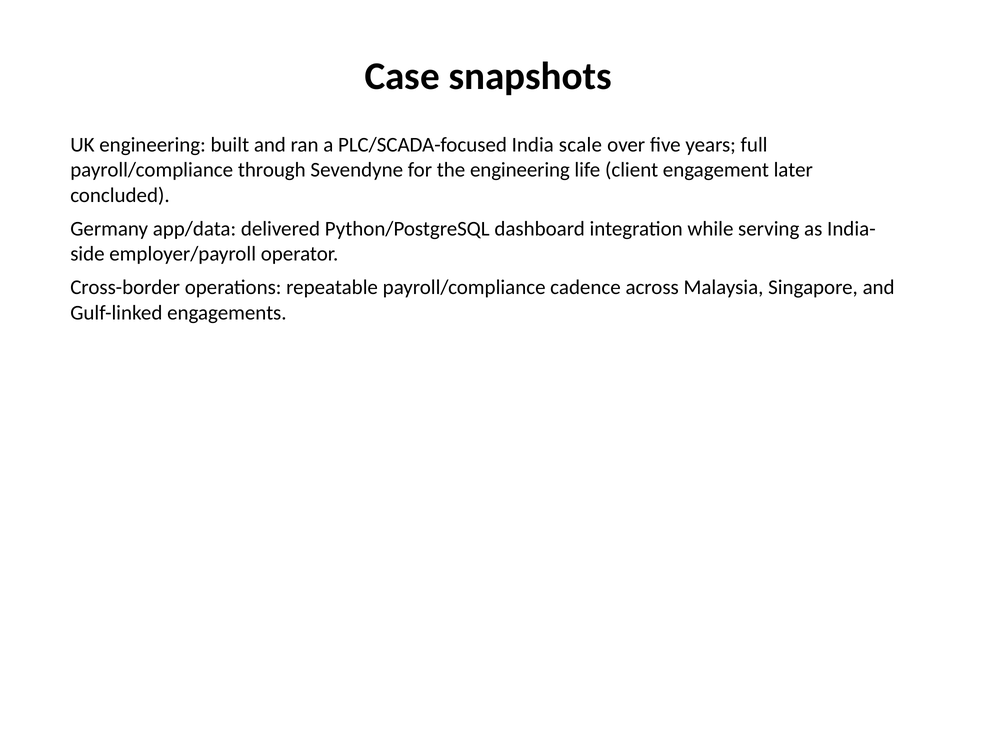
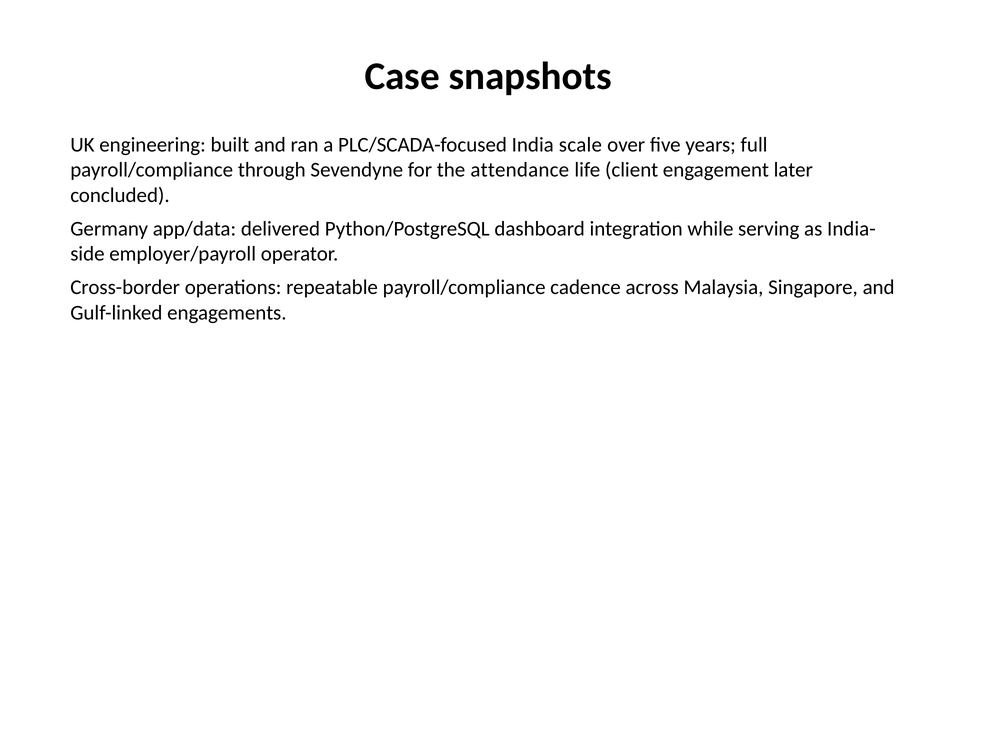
the engineering: engineering -> attendance (520, 170)
